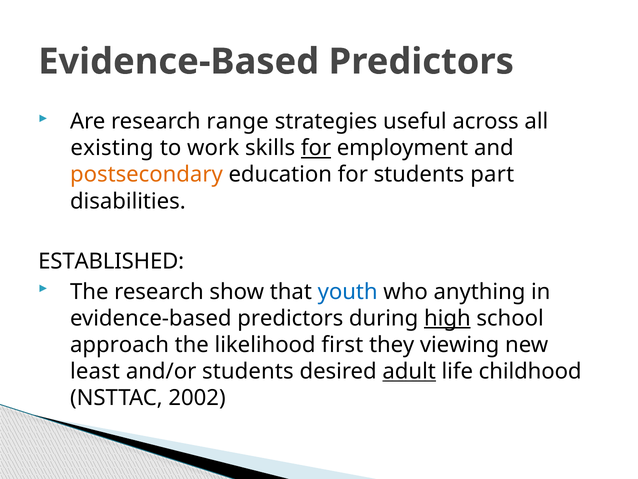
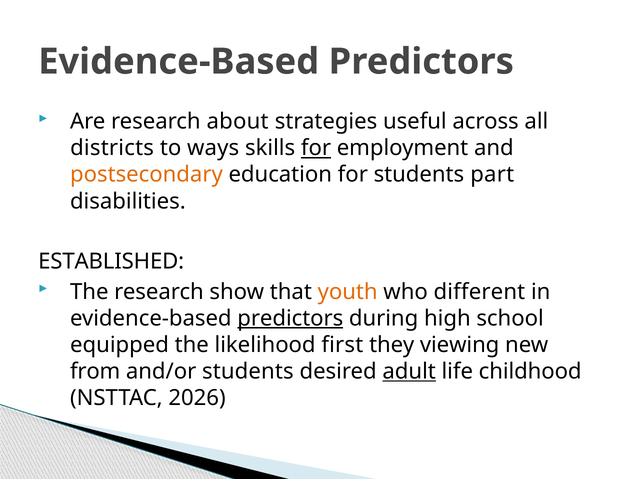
range: range -> about (238, 121)
existing: existing -> districts (112, 148)
work: work -> ways (213, 148)
youth colour: blue -> orange (348, 291)
anything: anything -> different (479, 291)
predictors underline: none -> present (290, 318)
high underline: present -> none (447, 318)
approach: approach -> equipped (120, 345)
least: least -> from (95, 371)
2002: 2002 -> 2026 (197, 398)
